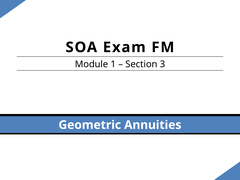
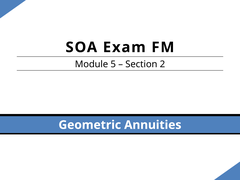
1: 1 -> 5 (113, 64)
3: 3 -> 2 (162, 64)
